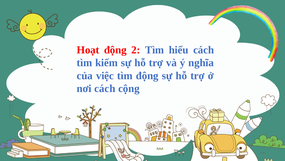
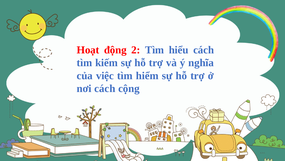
tìm động: động -> hiểm (147, 75)
